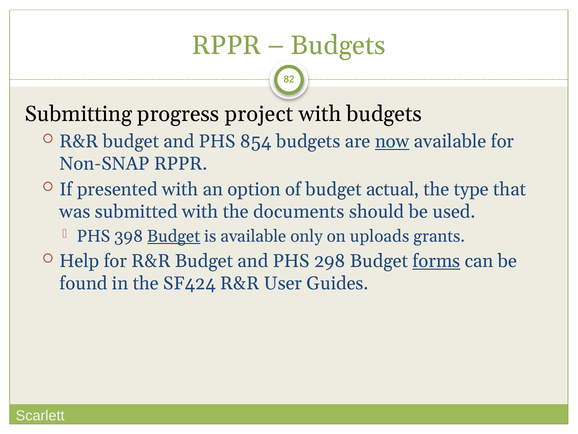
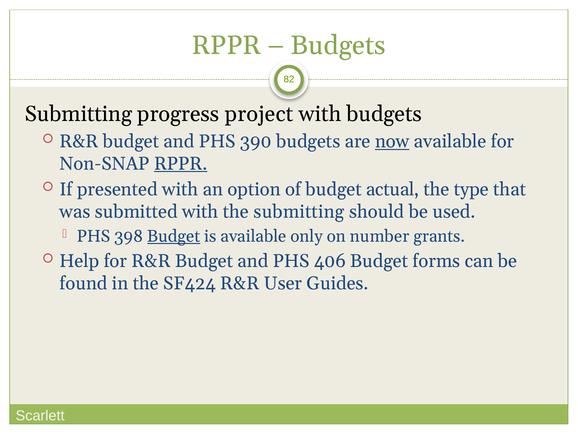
854: 854 -> 390 (256, 141)
RPPR underline: none -> present (181, 163)
the documents: documents -> submitting (299, 211)
uploads: uploads -> number (380, 236)
298: 298 -> 406 (330, 261)
forms underline: present -> none (436, 261)
